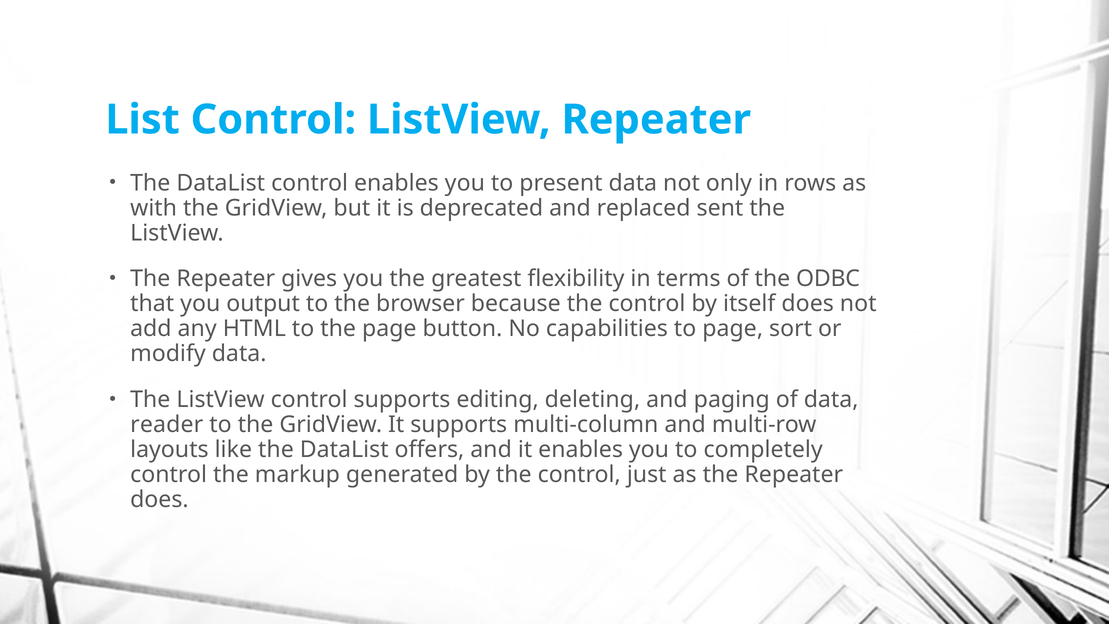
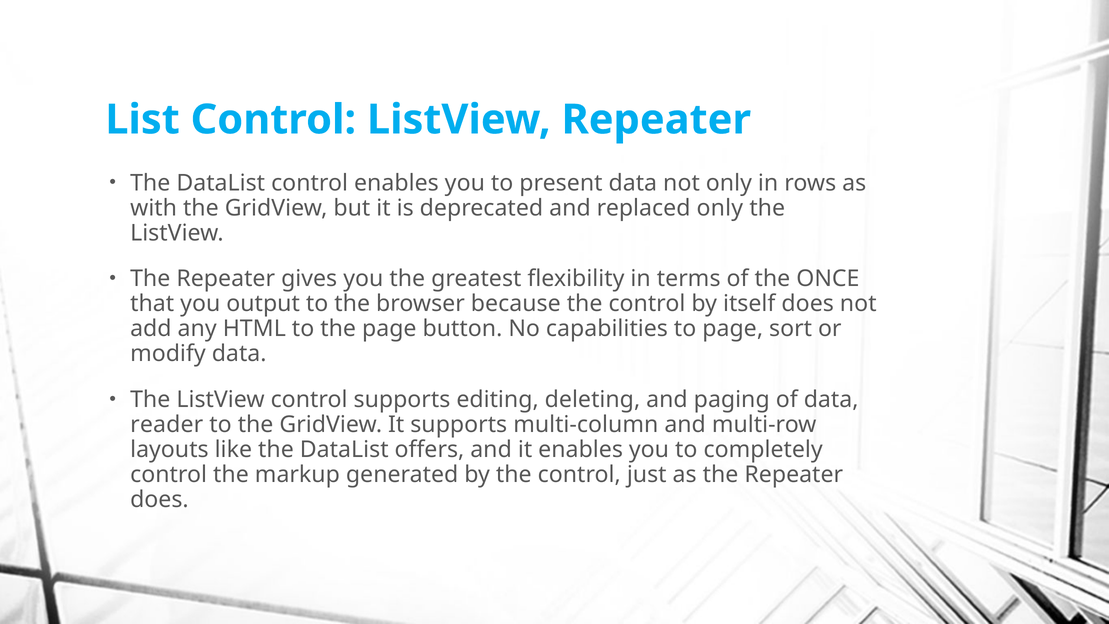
replaced sent: sent -> only (720, 208)
ODBC: ODBC -> ONCE (828, 279)
